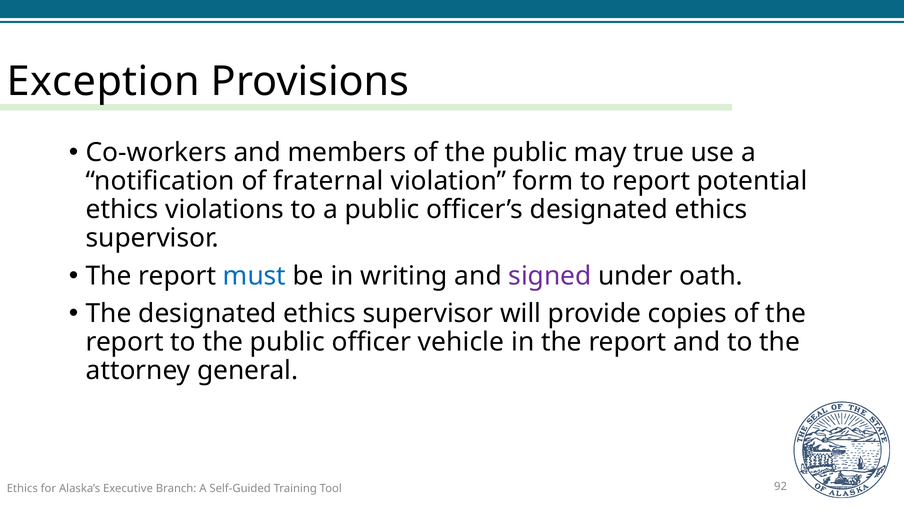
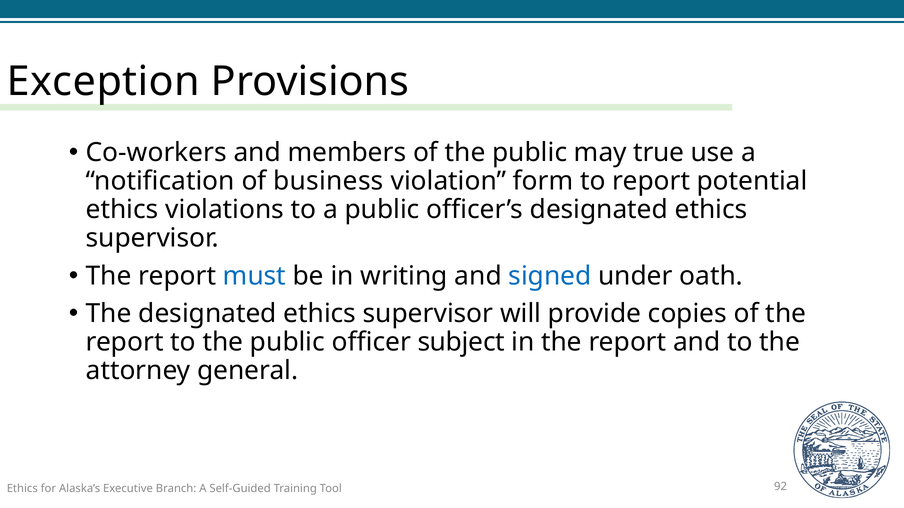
fraternal: fraternal -> business (328, 181)
signed colour: purple -> blue (550, 276)
vehicle: vehicle -> subject (461, 343)
